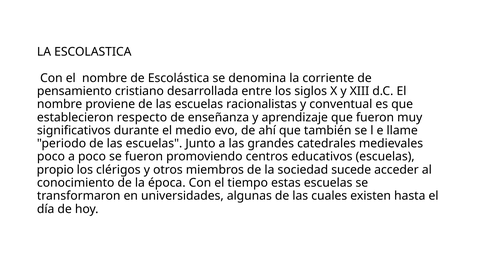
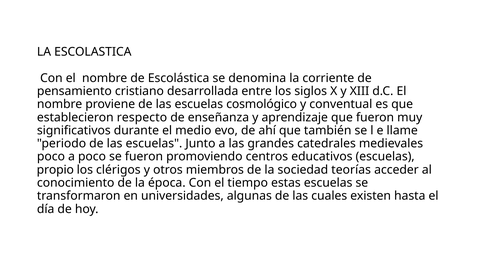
racionalistas: racionalistas -> cosmológico (262, 104)
sucede: sucede -> teorías (351, 170)
